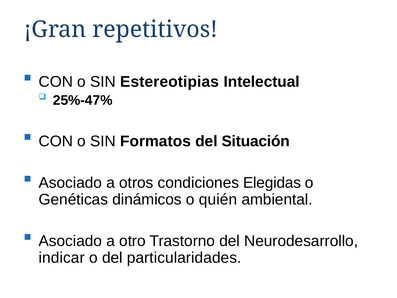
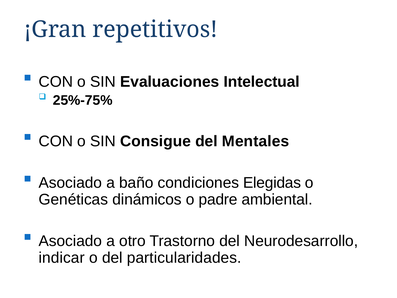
Estereotipias: Estereotipias -> Evaluaciones (170, 82)
25%-47%: 25%-47% -> 25%-75% (83, 100)
Formatos: Formatos -> Consigue (156, 141)
Situación: Situación -> Mentales (256, 141)
otros: otros -> baño (136, 183)
quién: quién -> padre (218, 199)
